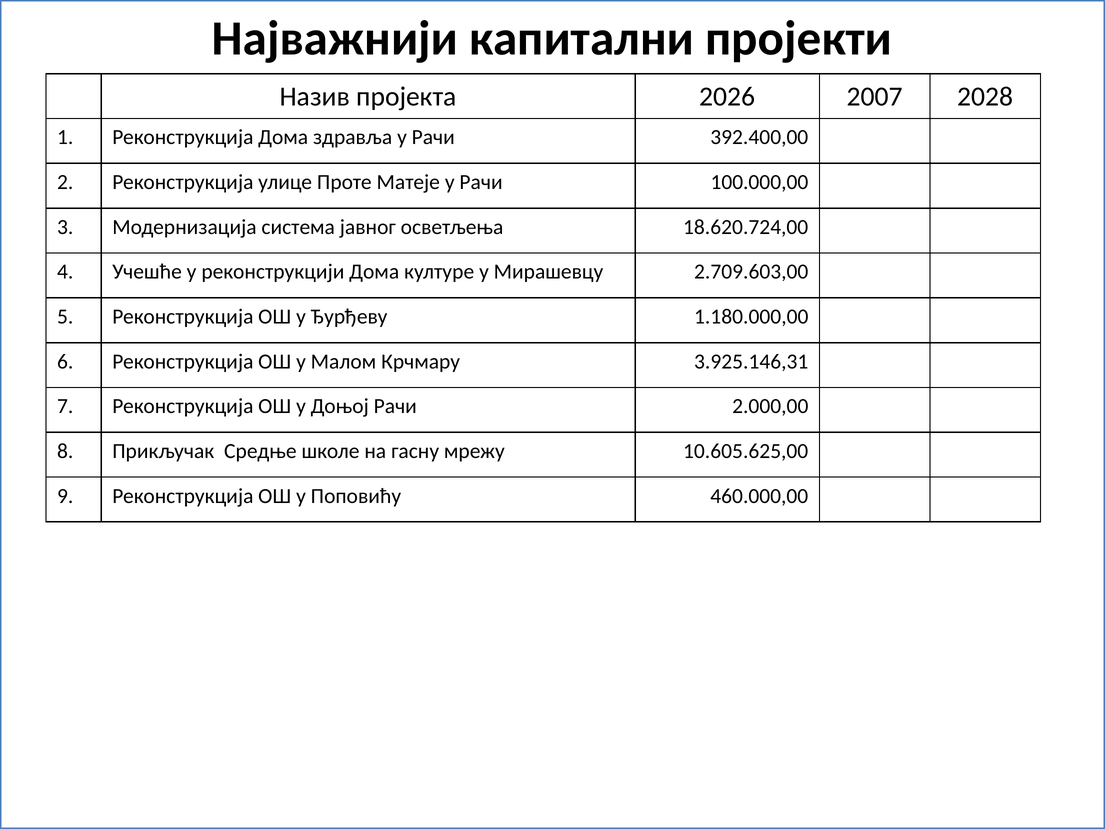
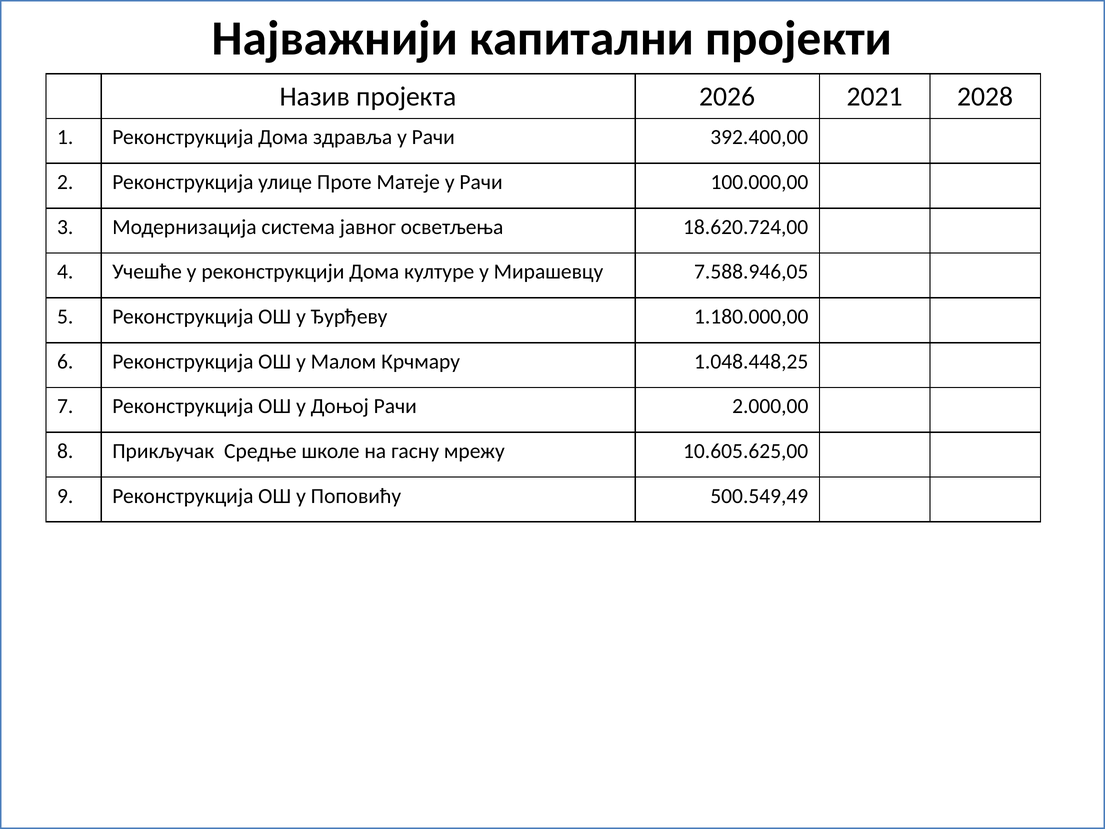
2007: 2007 -> 2021 (875, 96)
2.709.603,00: 2.709.603,00 -> 7.588.946,05 (751, 272)
3.925.146,31: 3.925.146,31 -> 1.048.448,25 (751, 361)
460.000,00: 460.000,00 -> 500.549,49 (759, 496)
